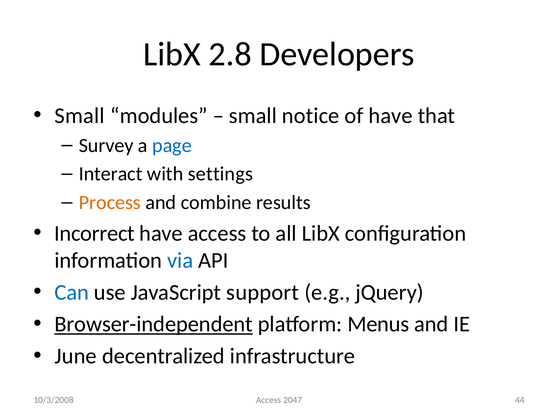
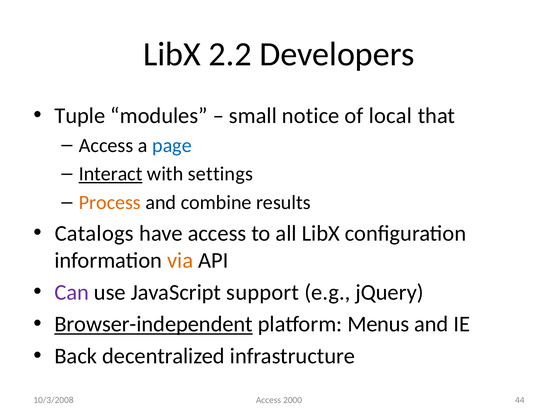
2.8: 2.8 -> 2.2 (230, 54)
Small: Small -> Tuple (80, 115)
of have: have -> local (390, 115)
Survey: Survey -> Access (106, 145)
Interact underline: none -> present (111, 174)
Incorrect: Incorrect -> Catalogs (94, 233)
via colour: blue -> orange (180, 260)
Can colour: blue -> purple (72, 292)
June: June -> Back (76, 356)
2047: 2047 -> 2000 (293, 400)
